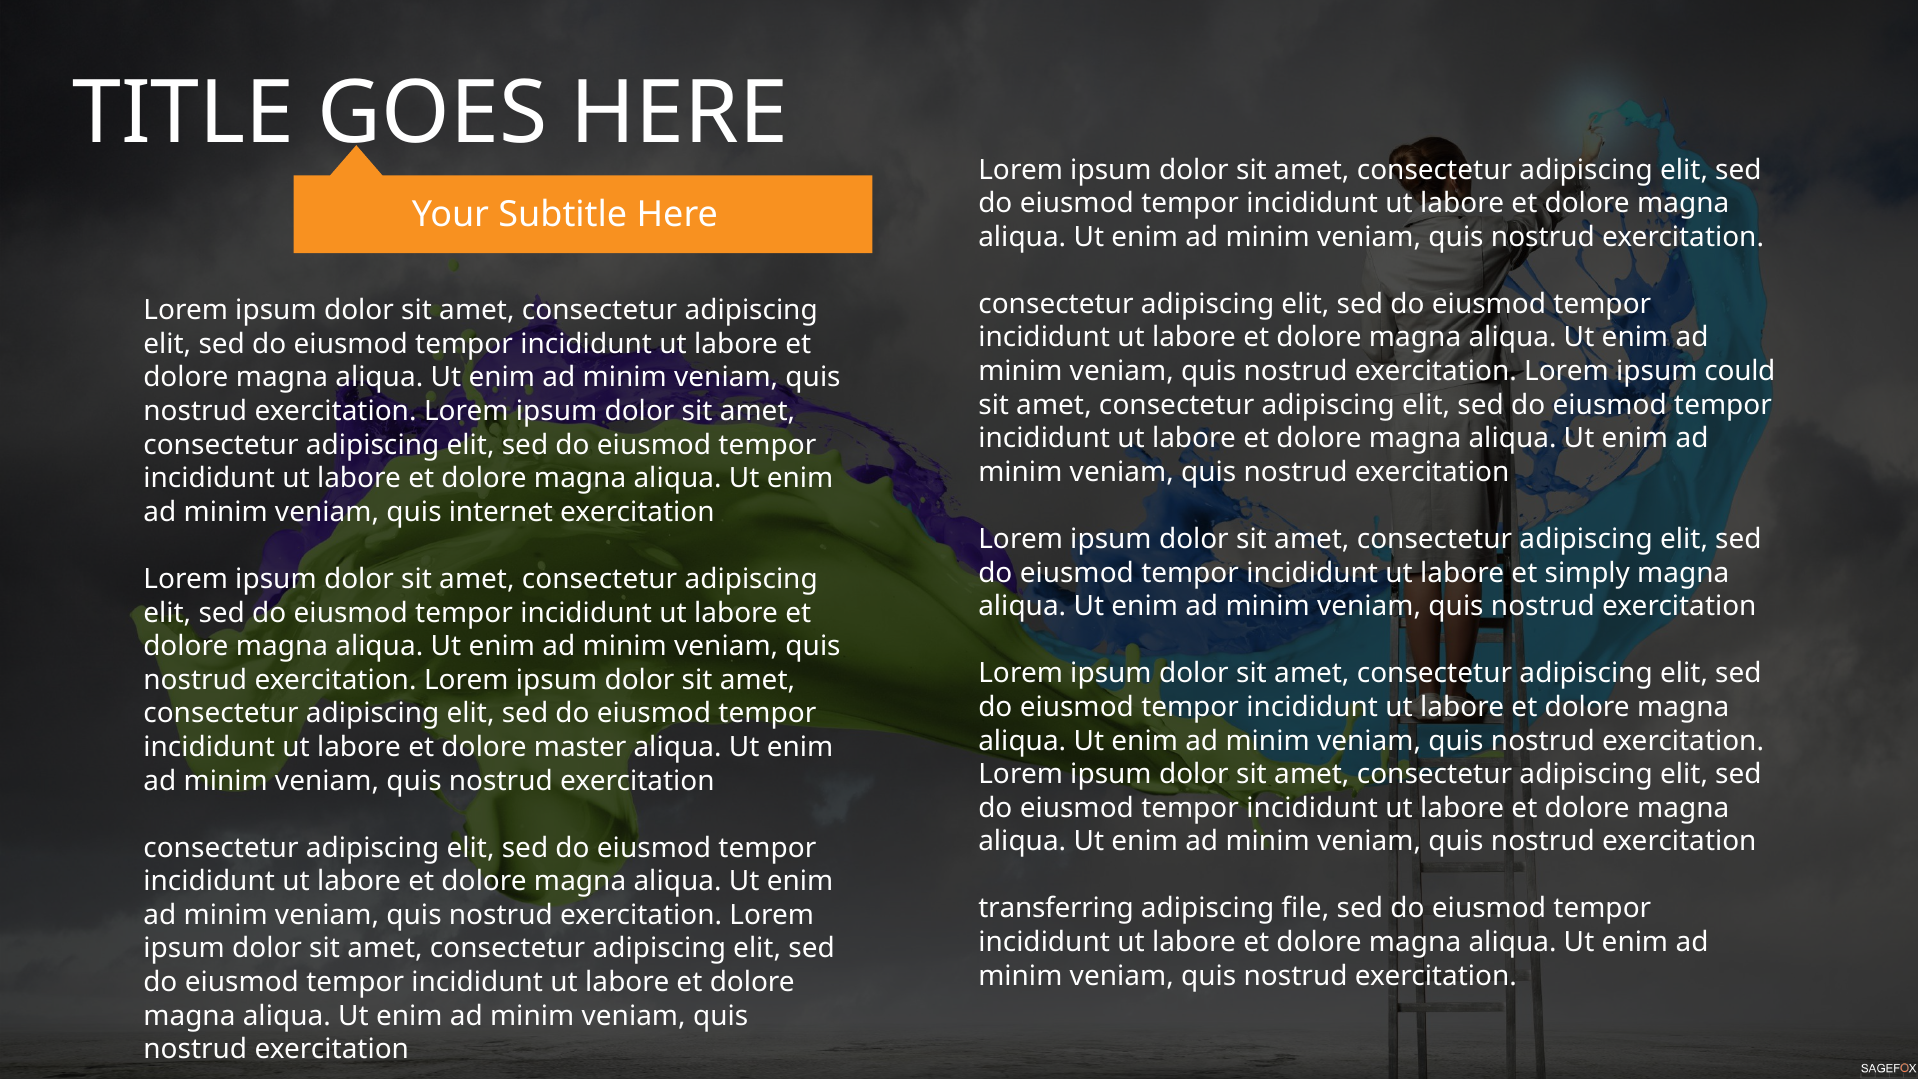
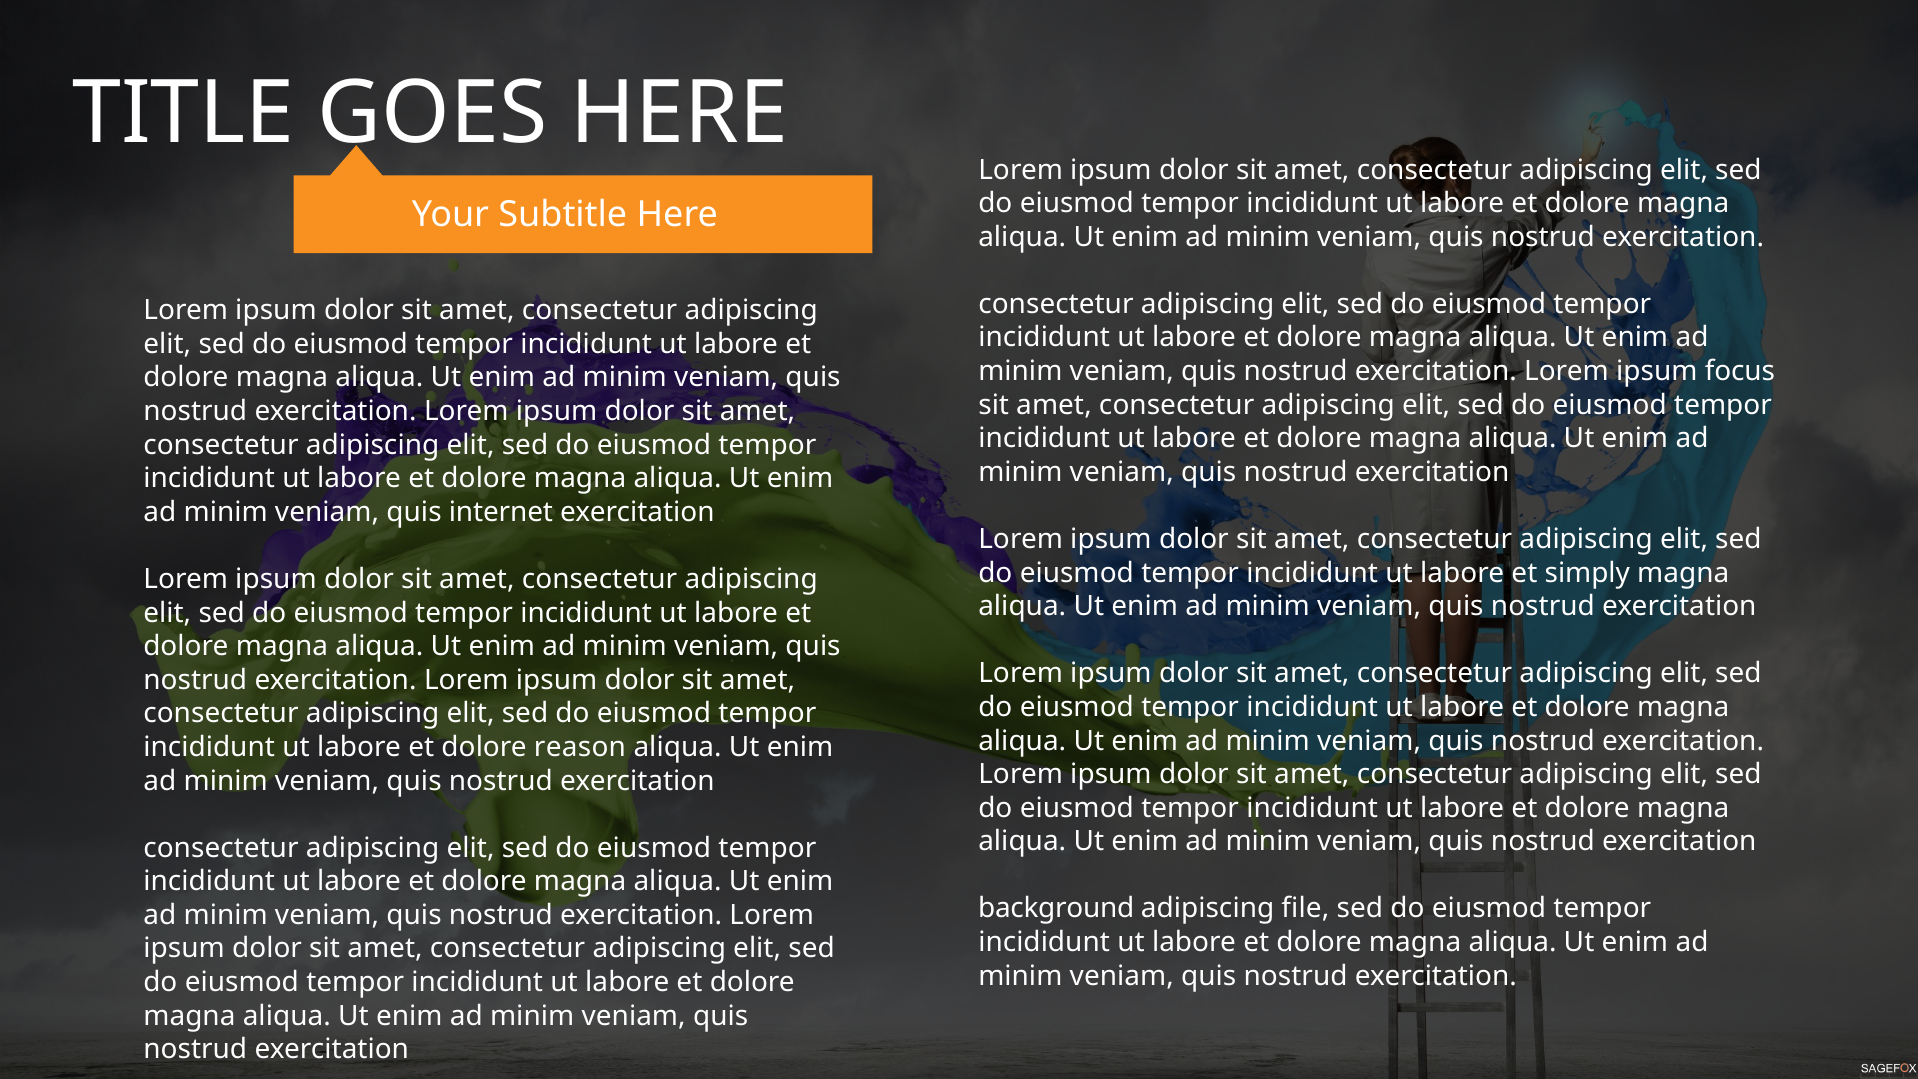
could: could -> focus (1740, 371)
master: master -> reason (580, 747)
transferring: transferring -> background (1056, 909)
